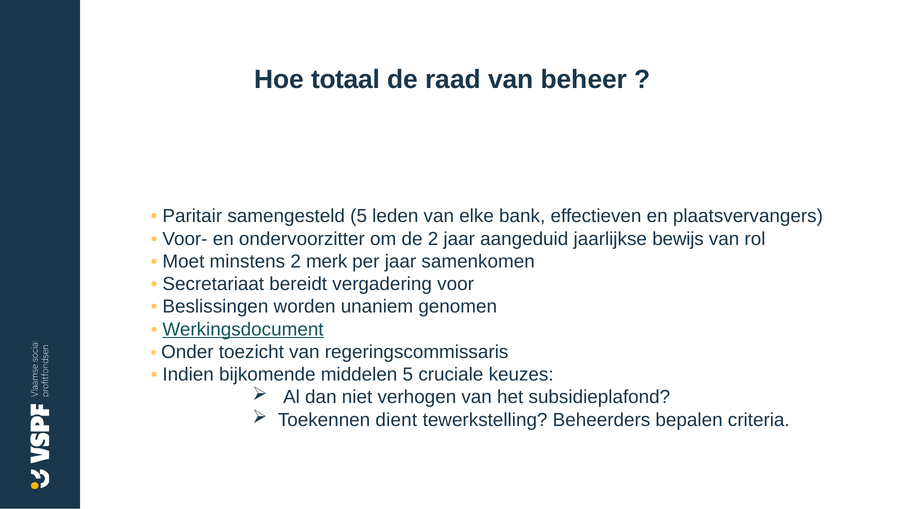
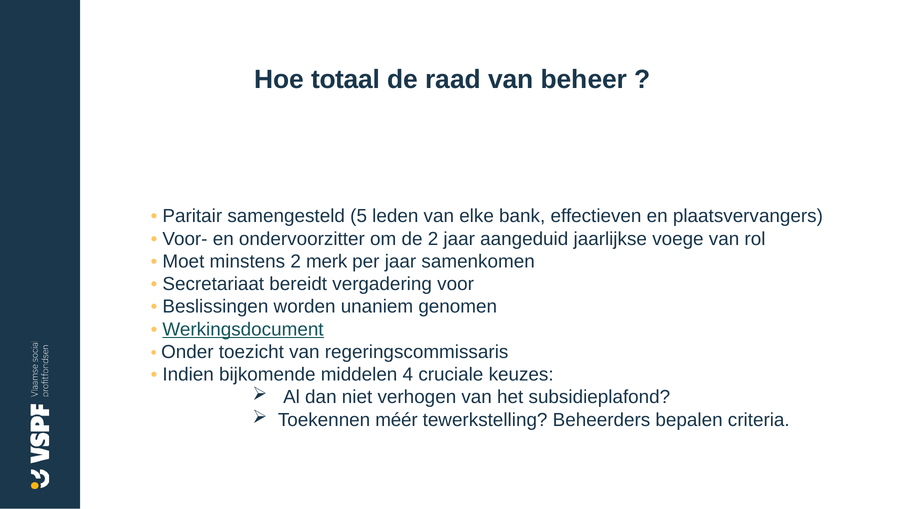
bewijs: bewijs -> voege (678, 239)
middelen 5: 5 -> 4 (408, 375)
dient: dient -> méér (396, 420)
